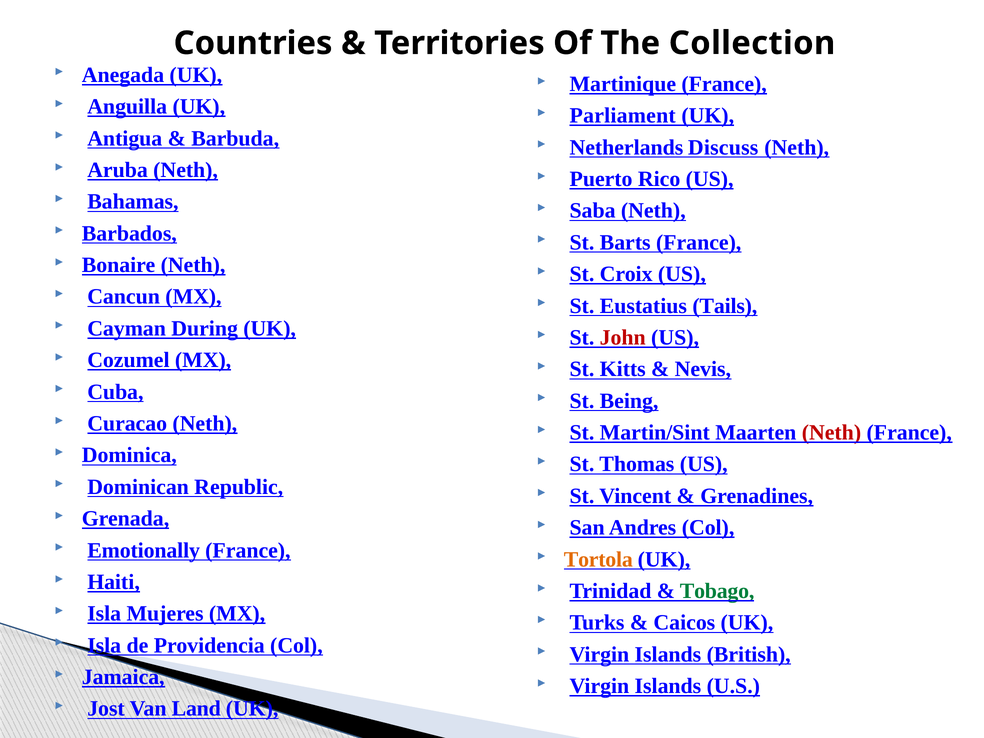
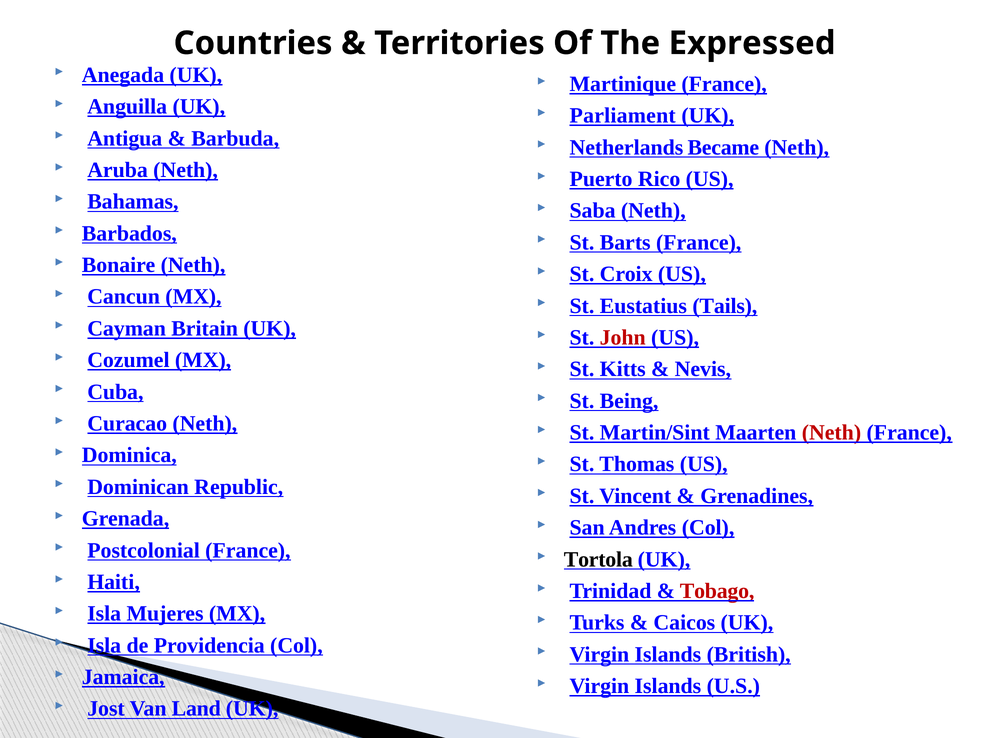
Collection: Collection -> Expressed (752, 43)
Discuss: Discuss -> Became (723, 147)
During: During -> Britain (205, 328)
Emotionally: Emotionally -> Postcolonial (144, 550)
Tortola colour: orange -> black (598, 559)
Tobago colour: green -> red (717, 591)
